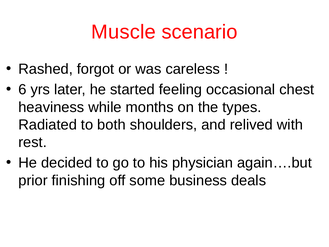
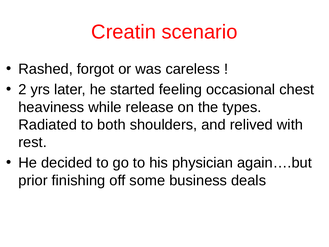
Muscle: Muscle -> Creatin (124, 32)
6: 6 -> 2 (22, 90)
months: months -> release (150, 107)
